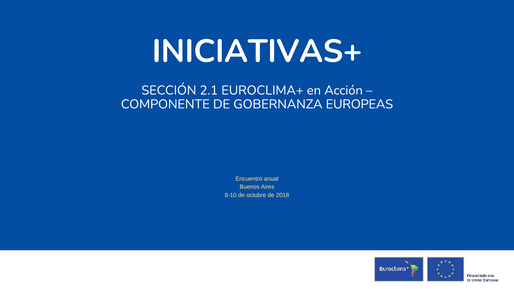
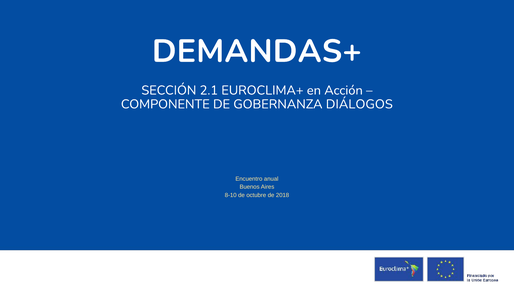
INICIATIVAS+: INICIATIVAS+ -> DEMANDAS+ (257, 51)
EUROPEAS: EUROPEAS -> DIÁLOGOS (359, 104)
